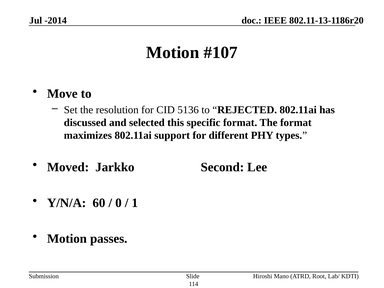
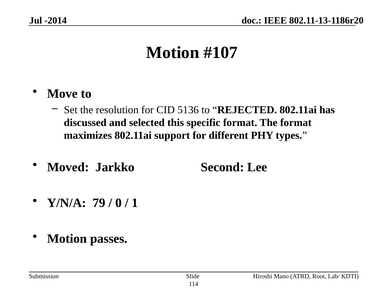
60: 60 -> 79 (99, 203)
